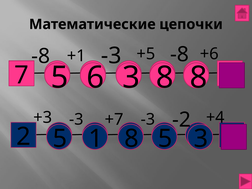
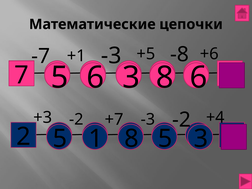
-8: -8 -> -7 (41, 56)
6 8: 8 -> 6 (199, 77)
+3 -3: -3 -> -2 (76, 119)
